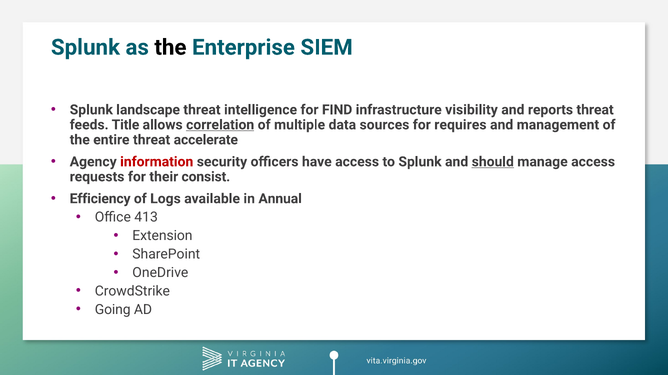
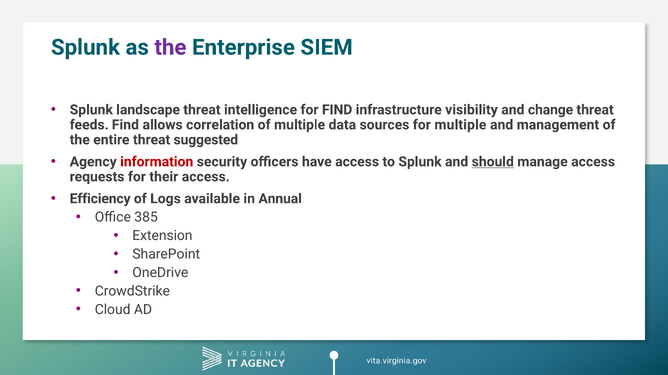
the colour: black -> purple (170, 47)
reports: reports -> change (551, 110)
feeds Title: Title -> Find (125, 125)
correlation underline: present -> none (220, 125)
for requires: requires -> multiple (460, 125)
accelerate: accelerate -> suggested (206, 140)
their consist: consist -> access (206, 177)
413: 413 -> 385 (146, 218)
Going: Going -> Cloud (113, 310)
